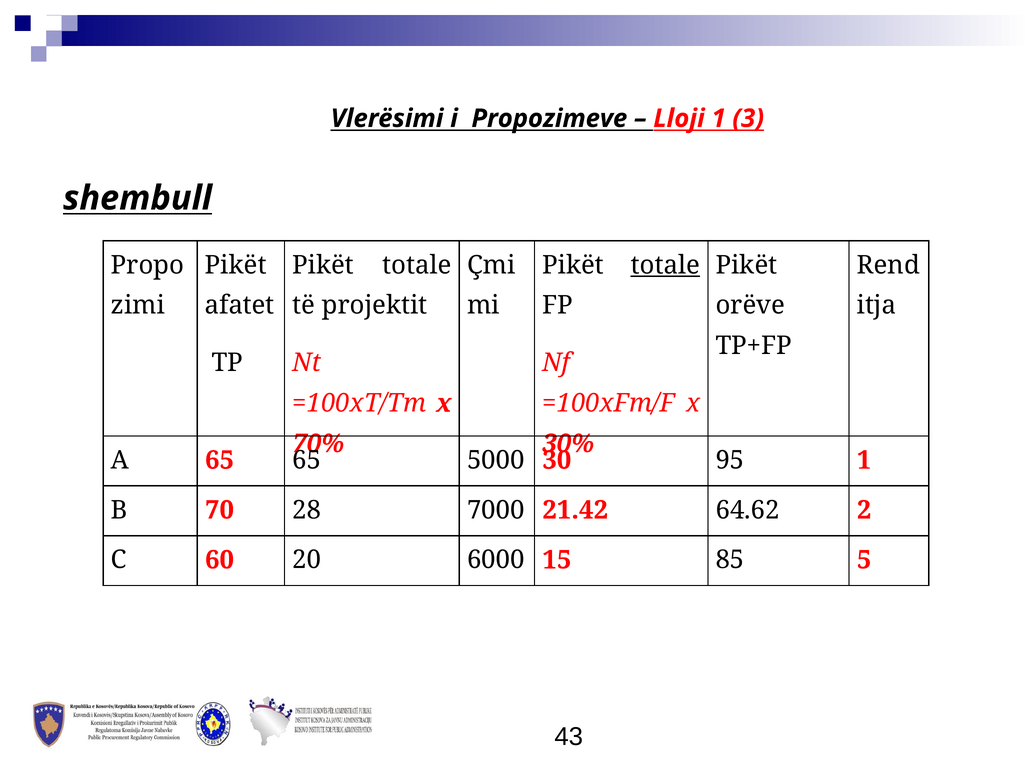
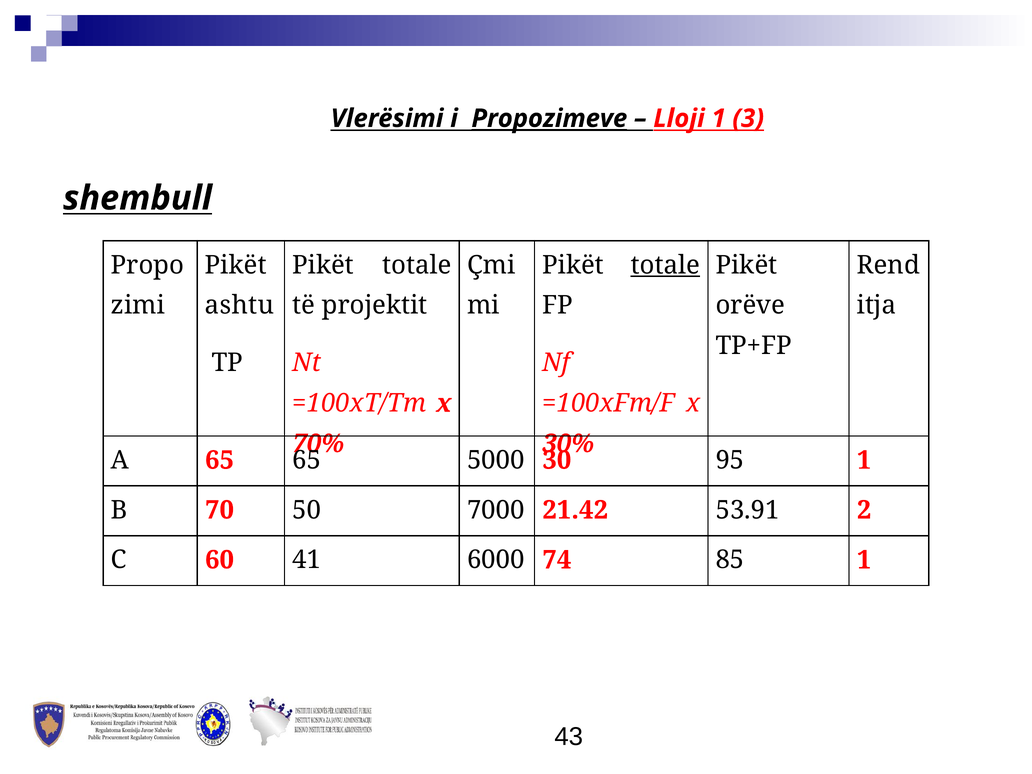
Propozimeve underline: none -> present (549, 118)
afatet: afatet -> ashtu (239, 305)
28: 28 -> 50 (307, 510)
64.62: 64.62 -> 53.91 (748, 510)
20: 20 -> 41 (307, 560)
15: 15 -> 74 (557, 560)
85 5: 5 -> 1 (864, 560)
